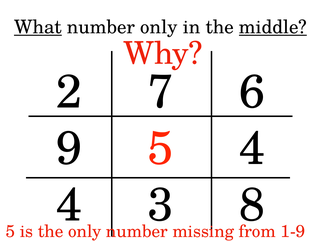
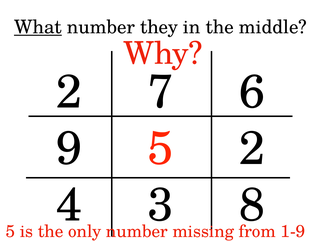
number only: only -> they (159, 27)
middle underline: present -> none (273, 27)
5 4: 4 -> 2 (252, 148)
